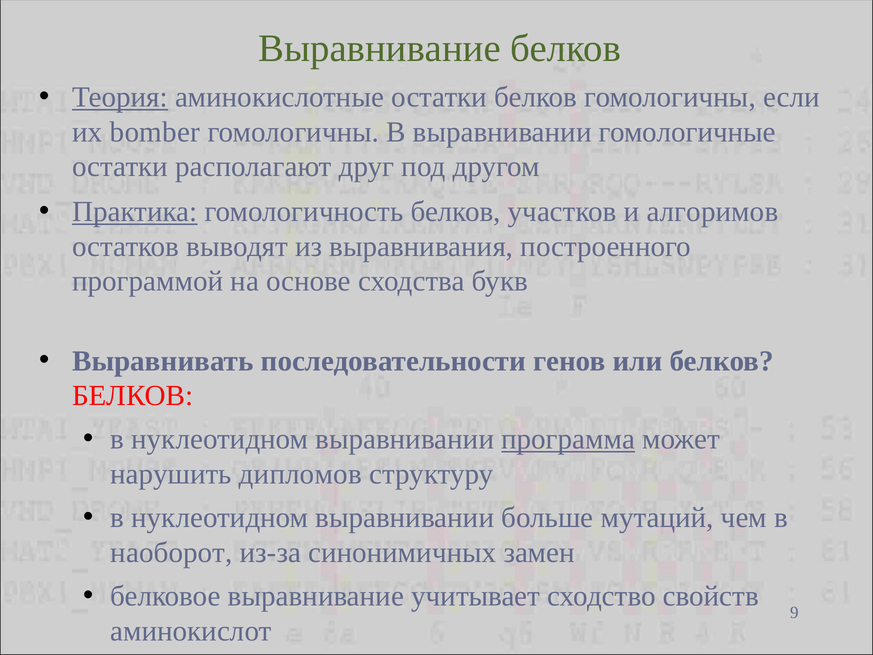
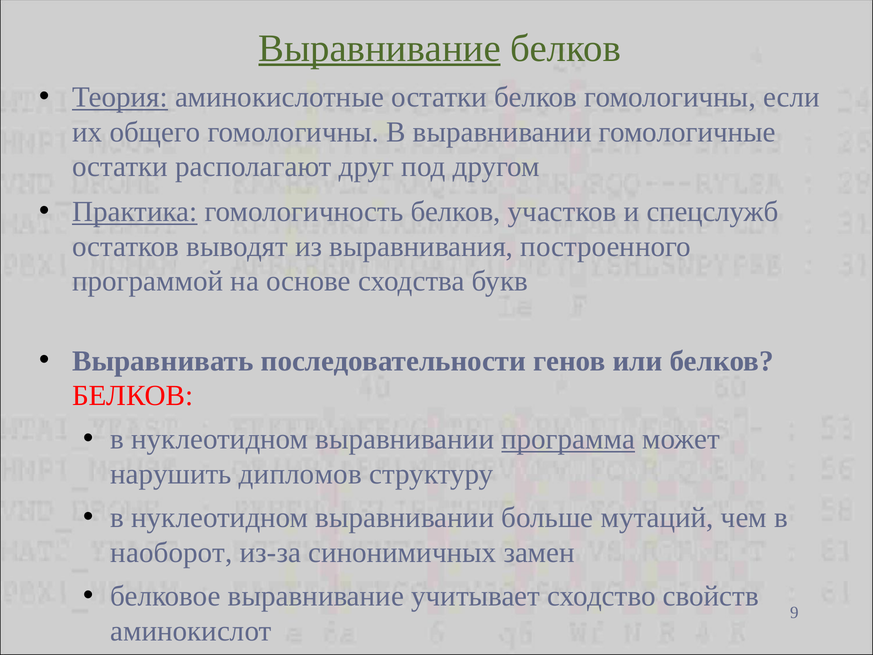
Выравнивание underline: none -> present (380, 48)
bomber: bomber -> общего (155, 132)
алгоримов: алгоримов -> спецслужб (713, 211)
